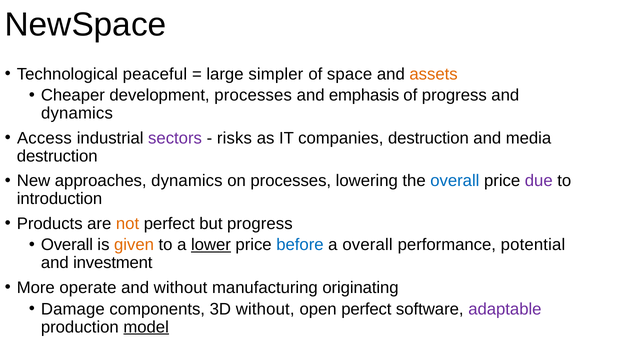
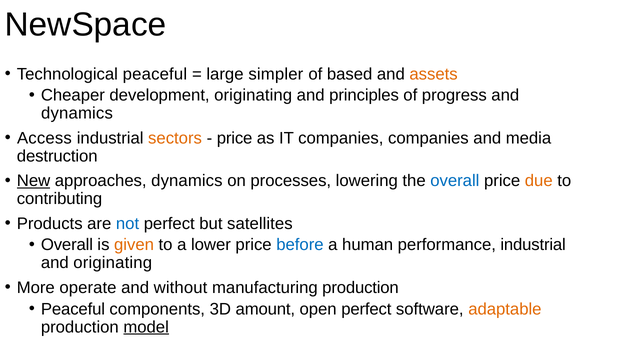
space: space -> based (350, 74)
development processes: processes -> originating (253, 95)
emphasis: emphasis -> principles (364, 95)
sectors colour: purple -> orange (175, 138)
risks: risks -> price (235, 138)
companies destruction: destruction -> companies (428, 138)
New underline: none -> present (34, 181)
due colour: purple -> orange (539, 181)
introduction: introduction -> contributing (60, 199)
not colour: orange -> blue (128, 224)
but progress: progress -> satellites (260, 224)
lower underline: present -> none (211, 245)
a overall: overall -> human (368, 245)
performance potential: potential -> industrial (533, 245)
and investment: investment -> originating (113, 263)
manufacturing originating: originating -> production (361, 288)
Damage: Damage -> Peaceful (73, 309)
3D without: without -> amount (265, 309)
adaptable colour: purple -> orange (505, 309)
